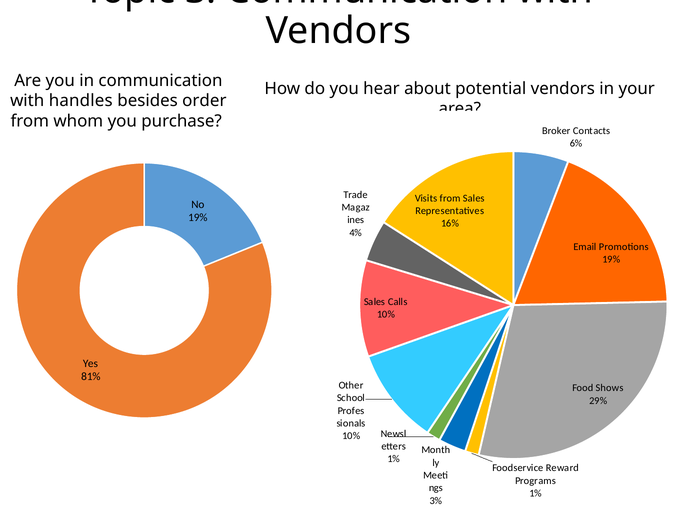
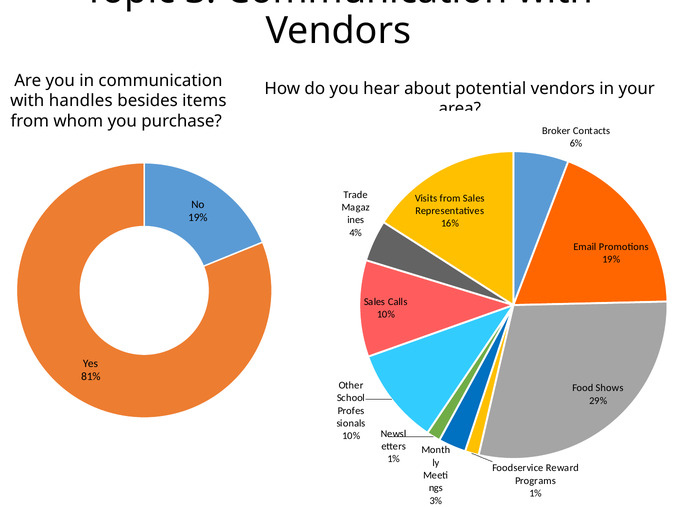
order: order -> items (204, 101)
